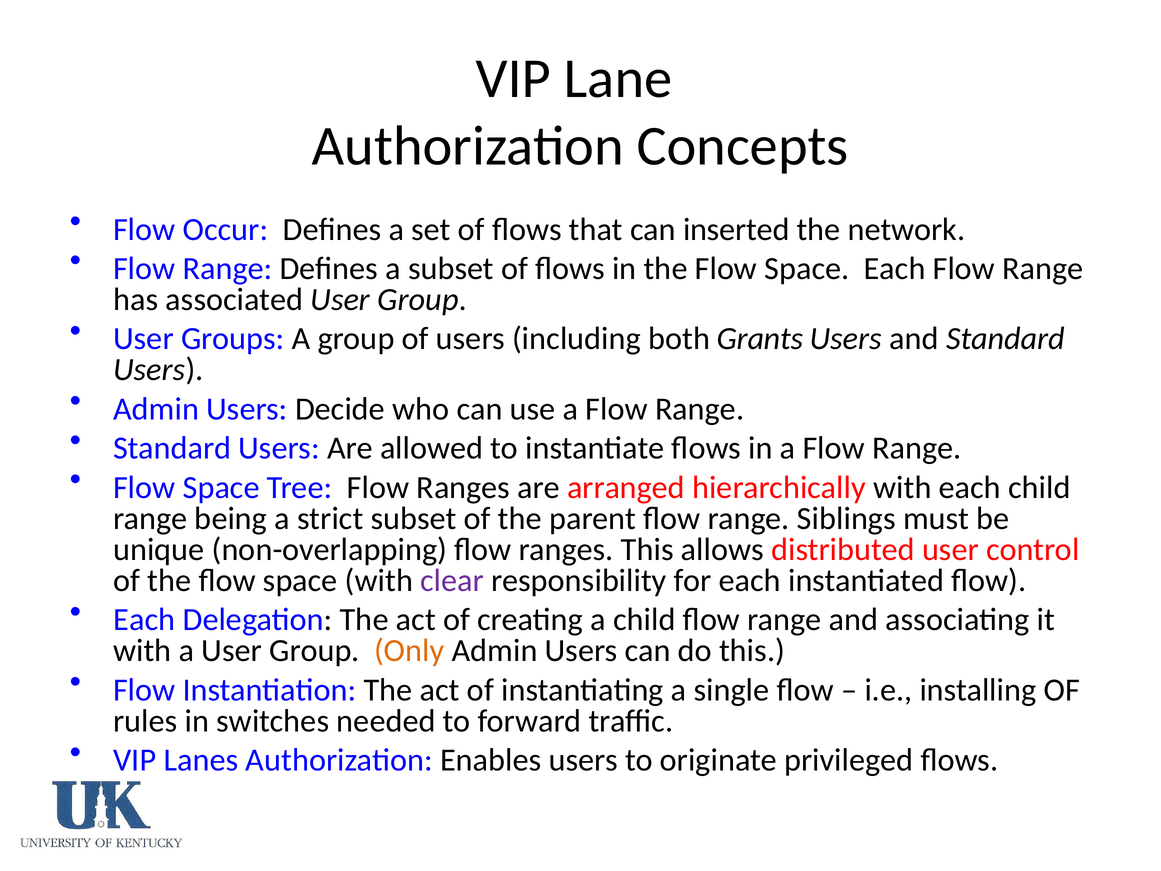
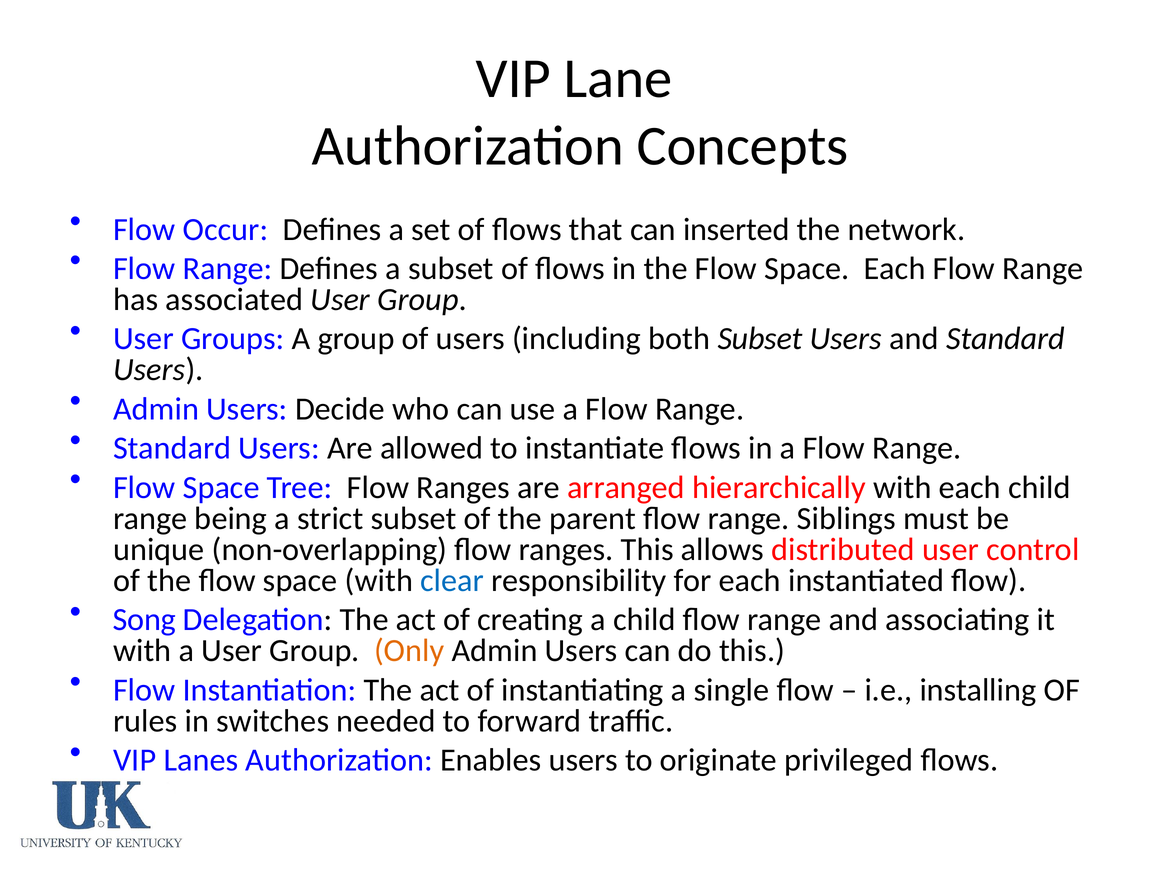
both Grants: Grants -> Subset (760, 339)
clear colour: purple -> blue (452, 580)
Each: Each -> Song (144, 620)
